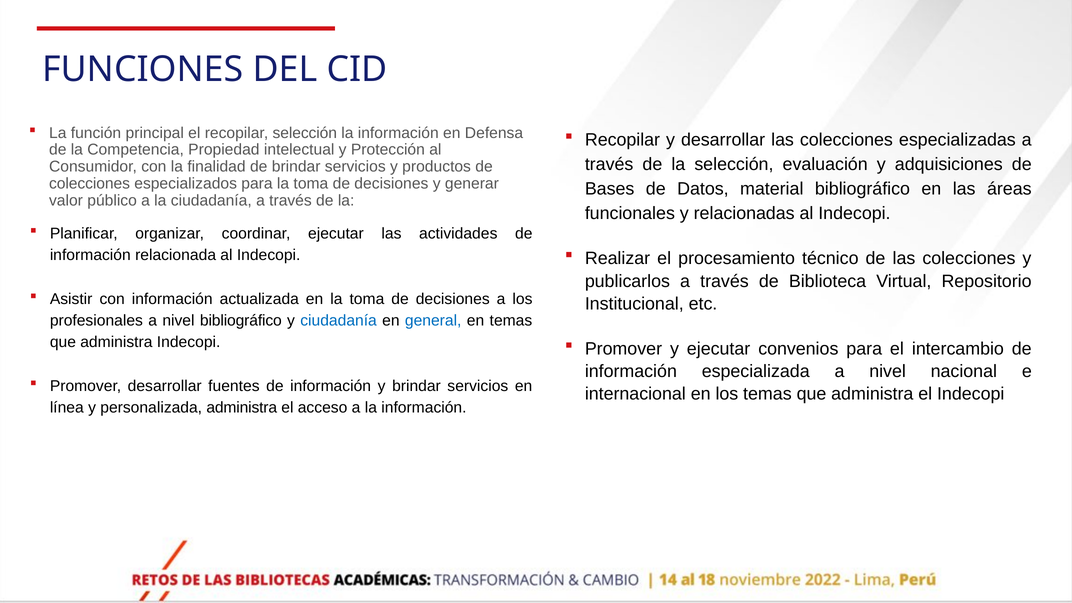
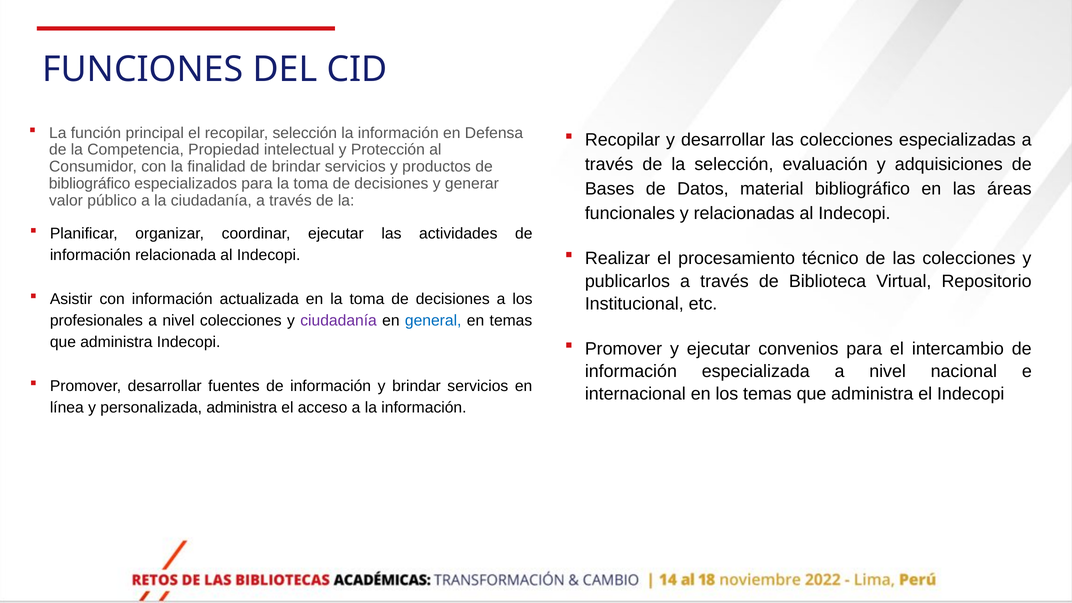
colecciones: colecciones -> bibliográfico (90, 184)
nivel bibliográfico: bibliográfico -> colecciones (241, 321)
ciudadanía colour: blue -> purple (339, 321)
